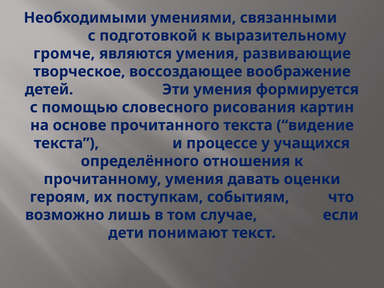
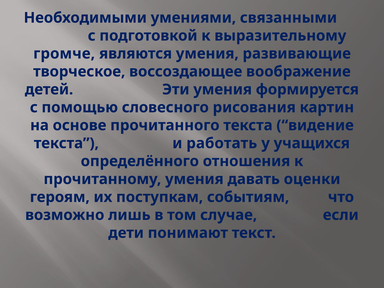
процессе: процессе -> работать (222, 143)
